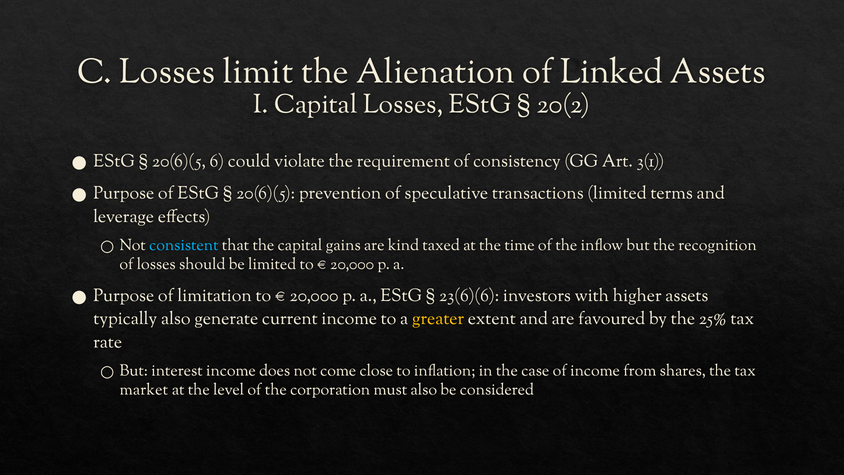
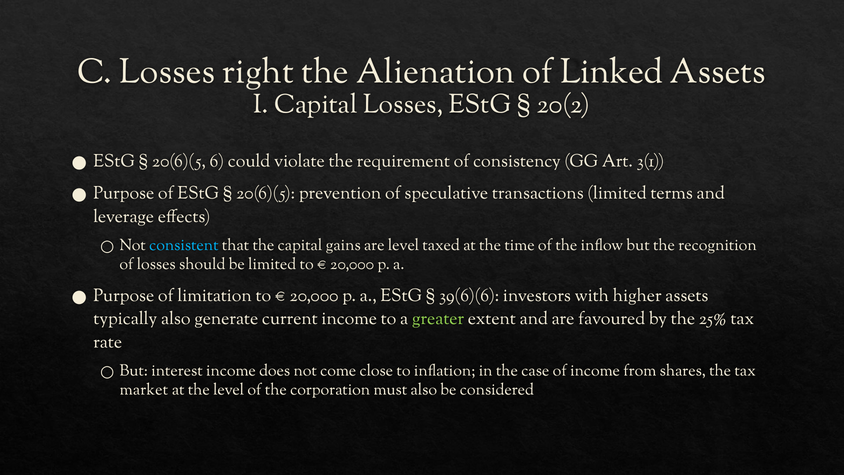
limit: limit -> right (258, 71)
are kind: kind -> level (404, 245)
23(6)(6: 23(6)(6 -> 39(6)(6 (469, 295)
greater colour: yellow -> light green (438, 318)
